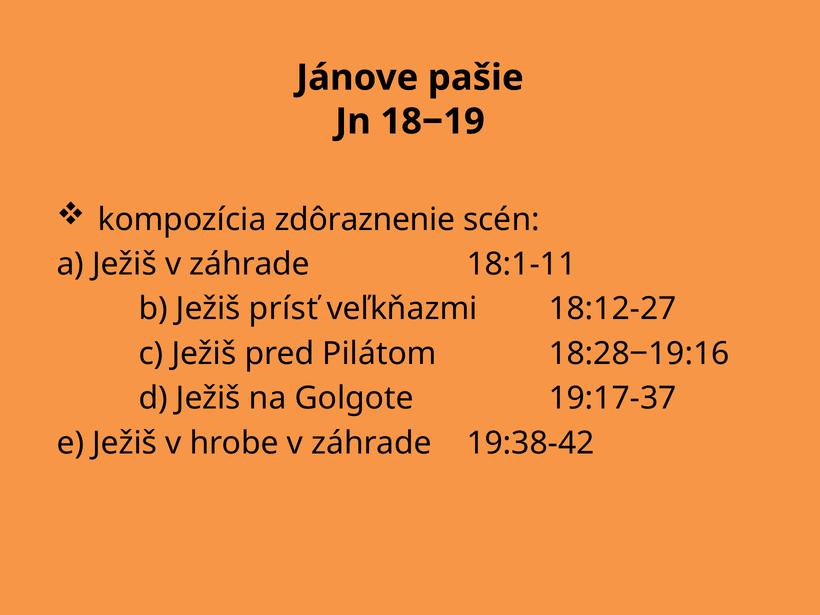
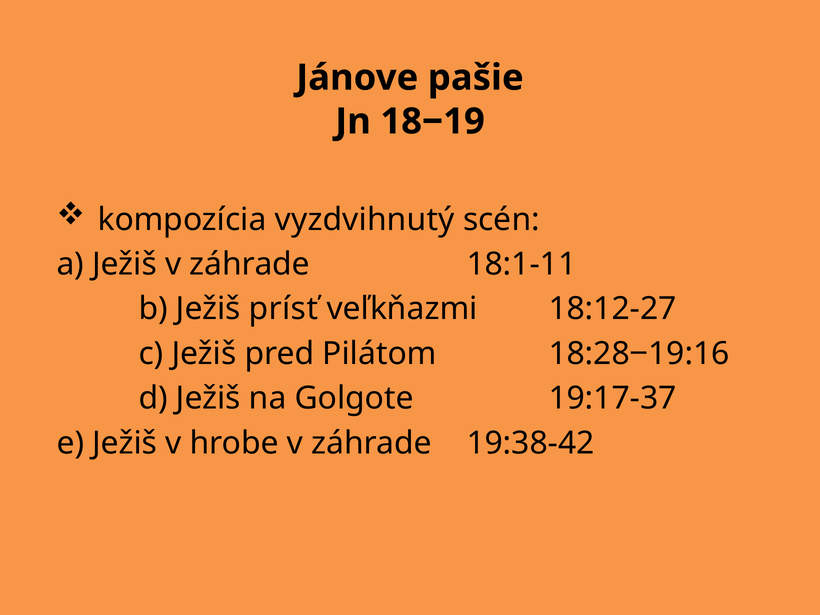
zdôraznenie: zdôraznenie -> vyzdvihnutý (365, 220)
